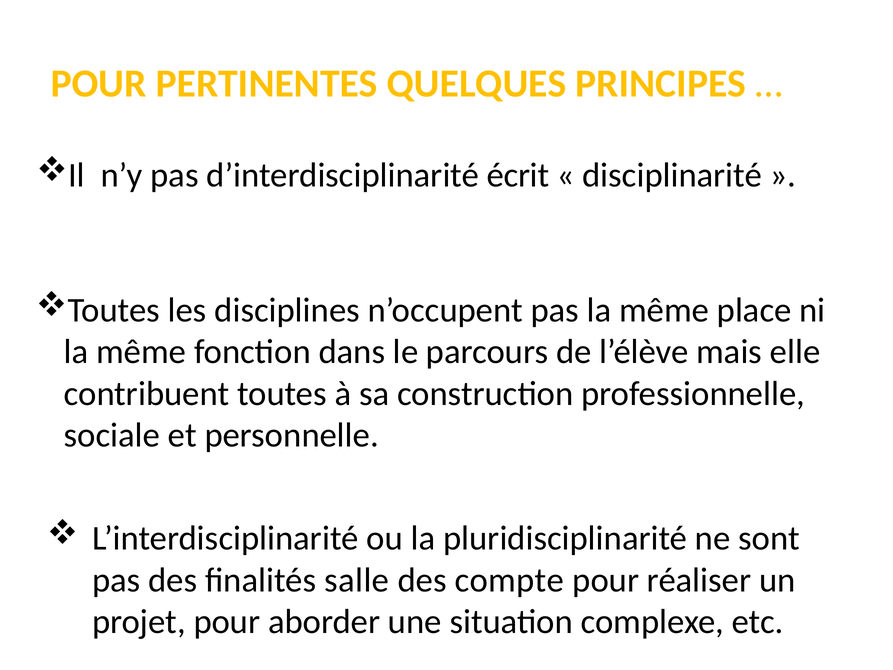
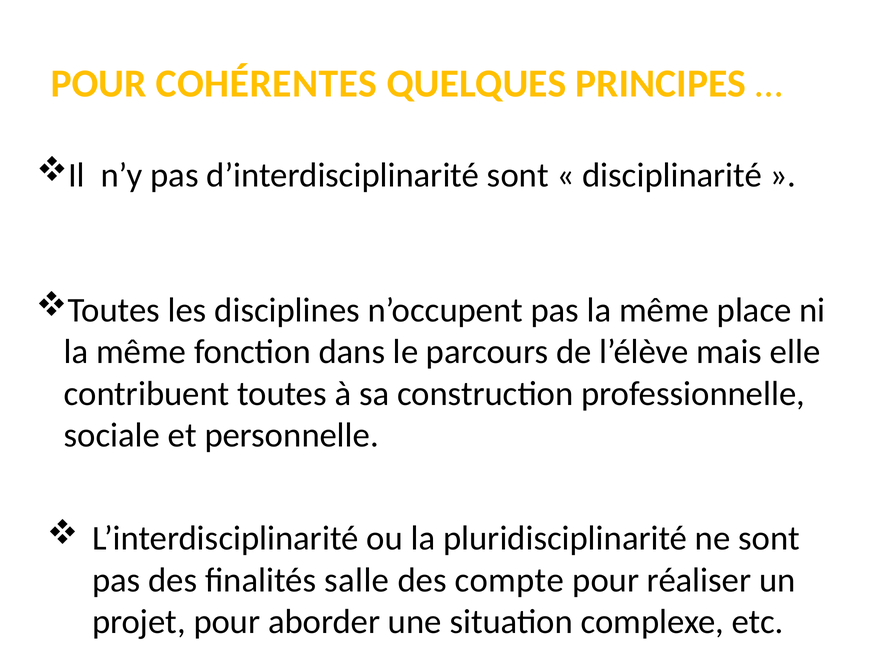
PERTINENTES: PERTINENTES -> COHÉRENTES (266, 83)
d’interdisciplinarité écrit: écrit -> sont (518, 175)
